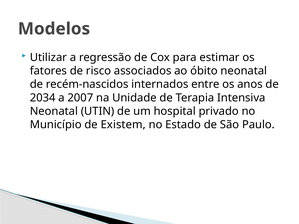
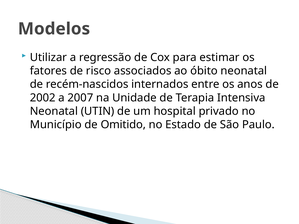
2034: 2034 -> 2002 (43, 98)
Existem: Existem -> Omitido (123, 125)
